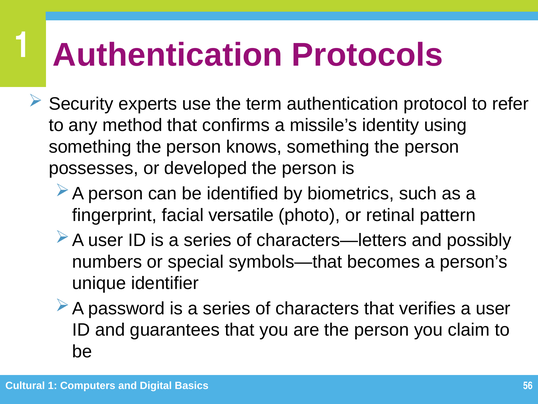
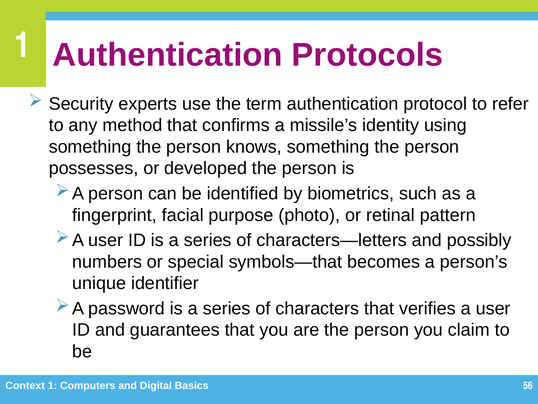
versatile: versatile -> purpose (241, 215)
Cultural: Cultural -> Context (25, 385)
